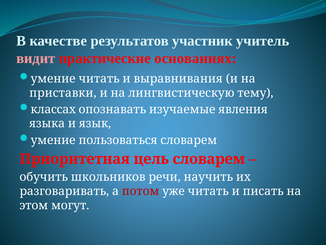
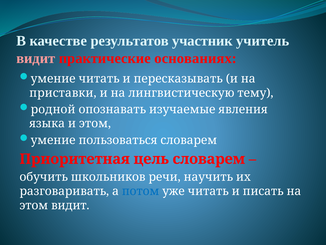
выравнивания: выравнивания -> пересказывать (178, 79)
классах: классах -> родной (53, 109)
и язык: язык -> этом (95, 123)
потом colour: red -> blue (141, 191)
этом могут: могут -> видит (70, 205)
